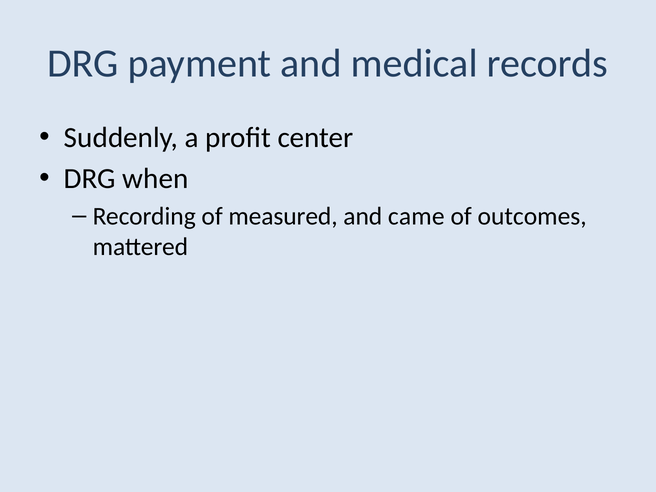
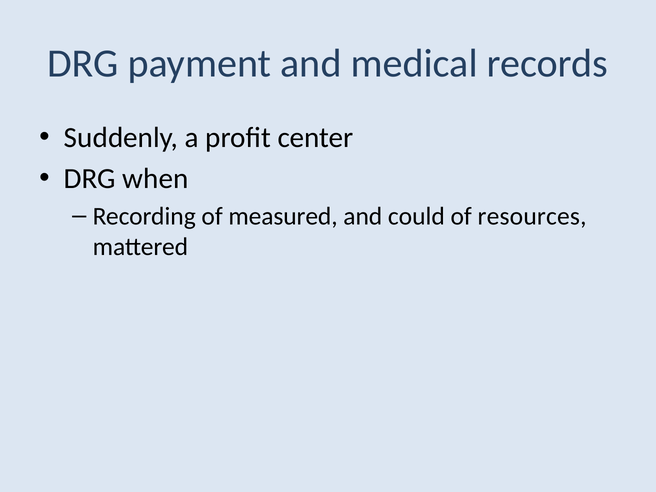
came: came -> could (416, 216)
outcomes: outcomes -> resources (532, 216)
